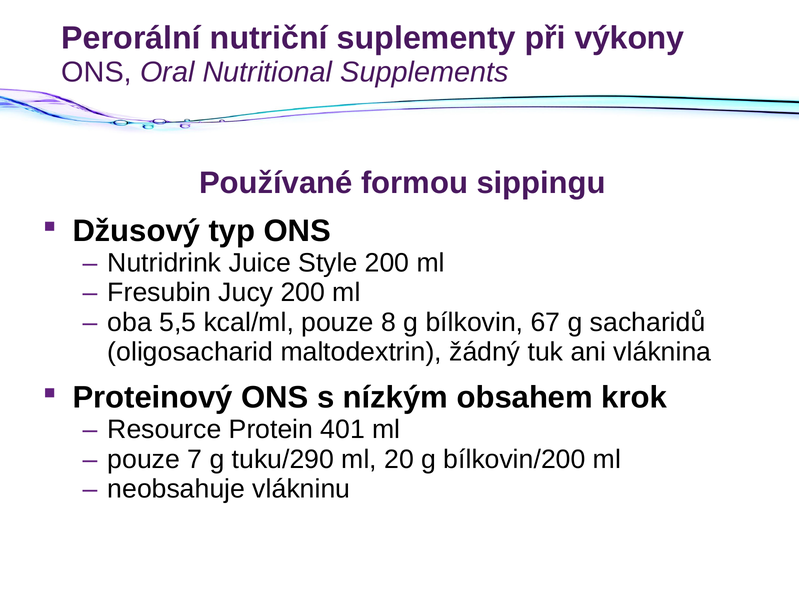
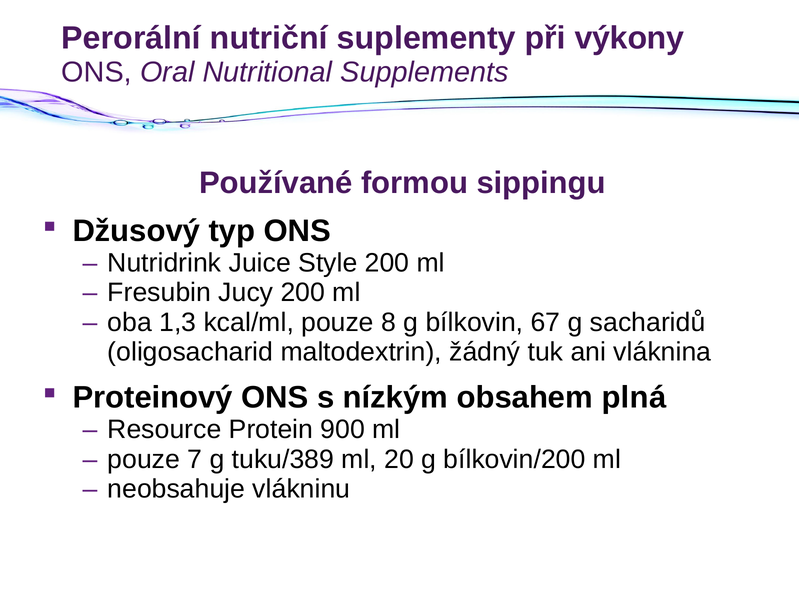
5,5: 5,5 -> 1,3 (178, 322)
krok: krok -> plná (634, 398)
401: 401 -> 900 (343, 430)
tuku/290: tuku/290 -> tuku/389 (283, 460)
